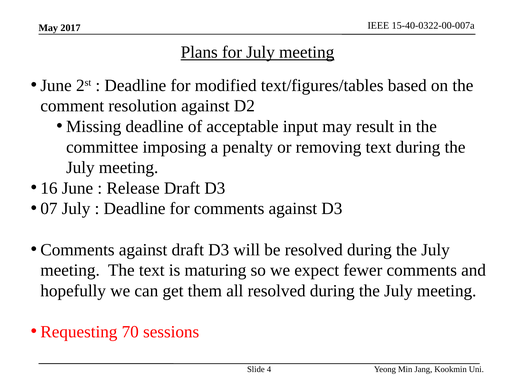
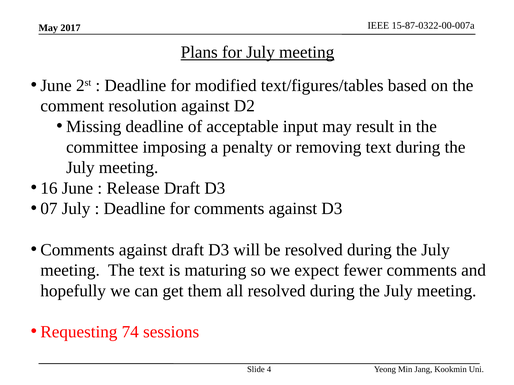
15-40-0322-00-007a: 15-40-0322-00-007a -> 15-87-0322-00-007a (433, 26)
70: 70 -> 74 (130, 332)
